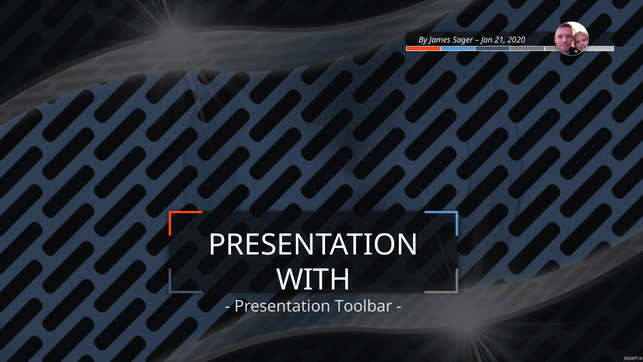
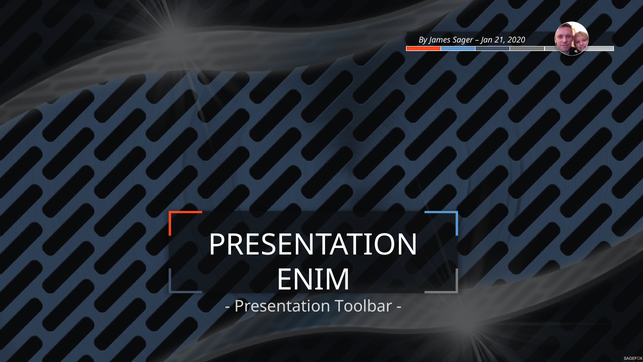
WITH: WITH -> ENIM (313, 280)
